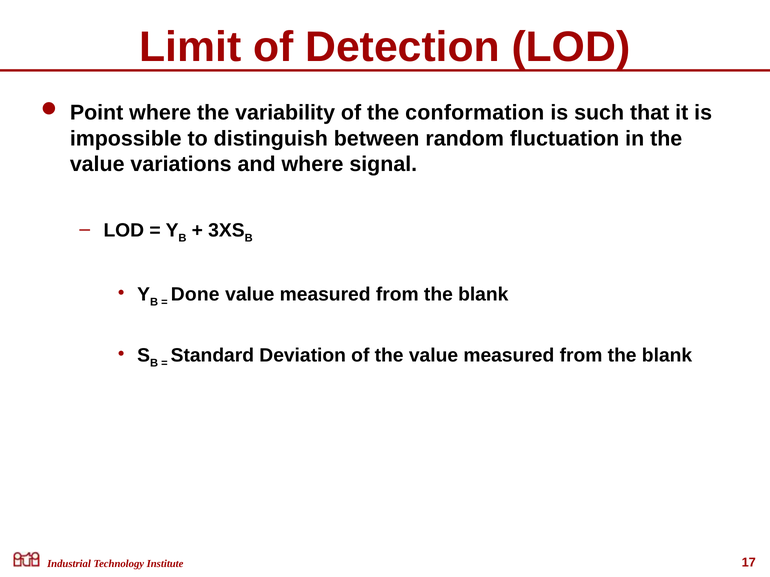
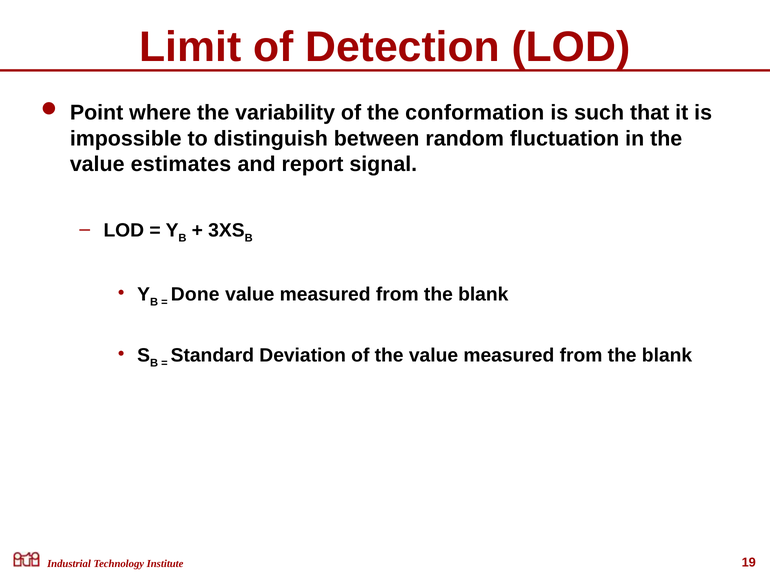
variations: variations -> estimates (181, 164)
and where: where -> report (313, 164)
17: 17 -> 19 (749, 563)
